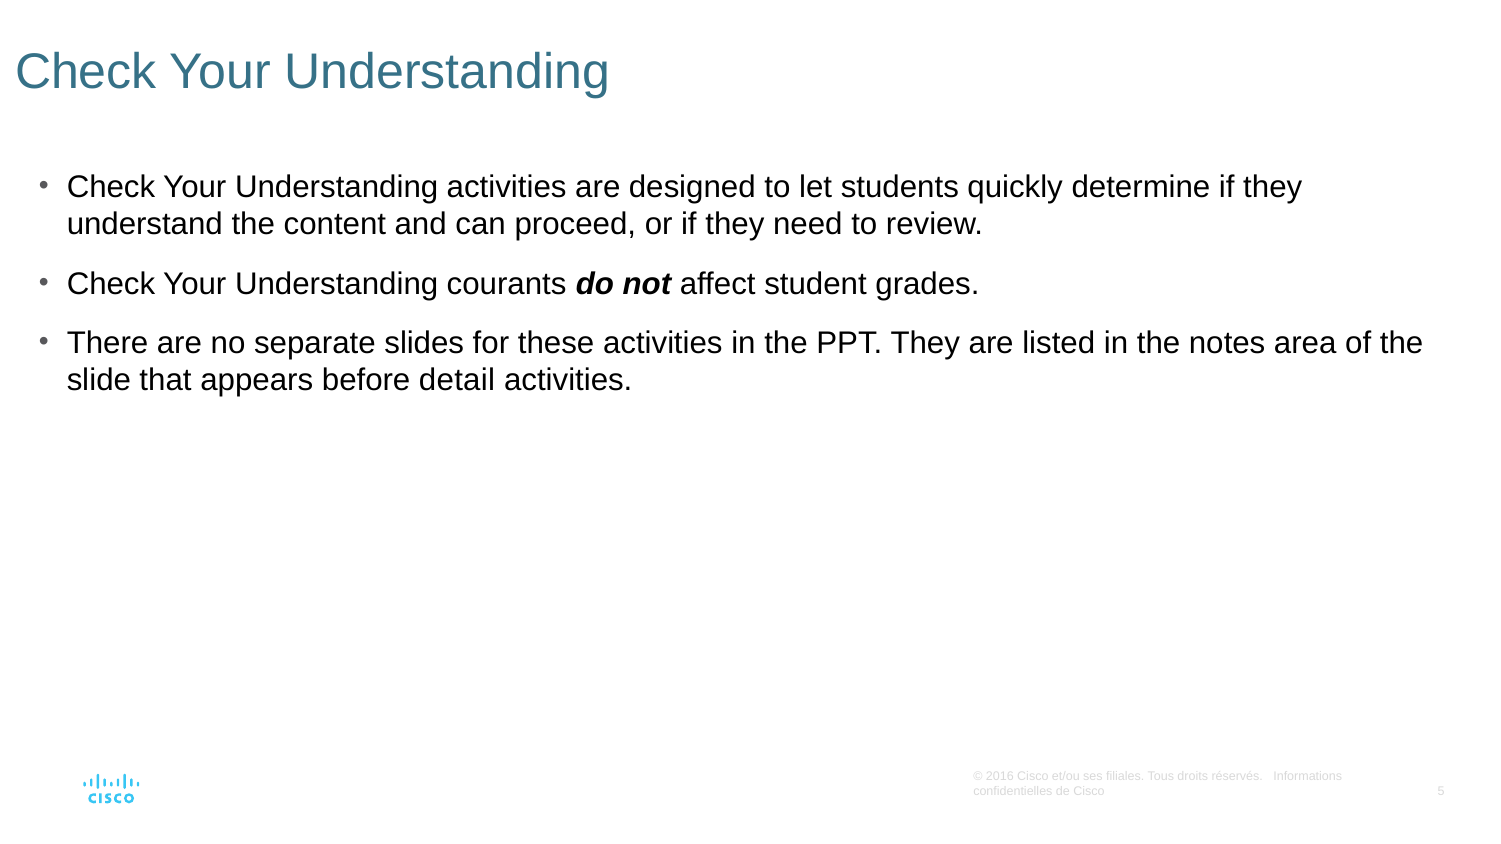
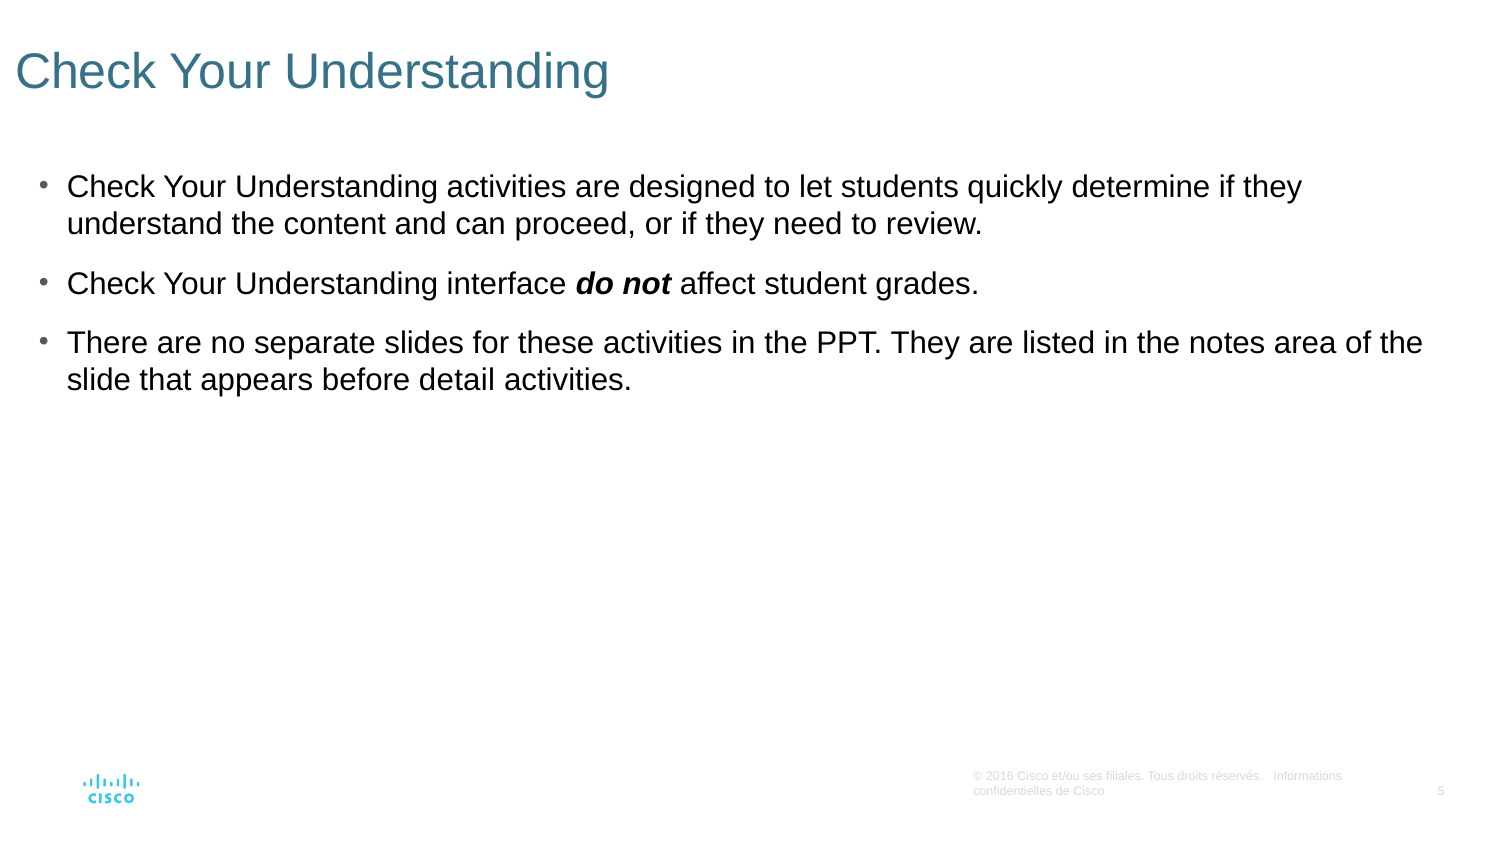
courants: courants -> interface (507, 284)
